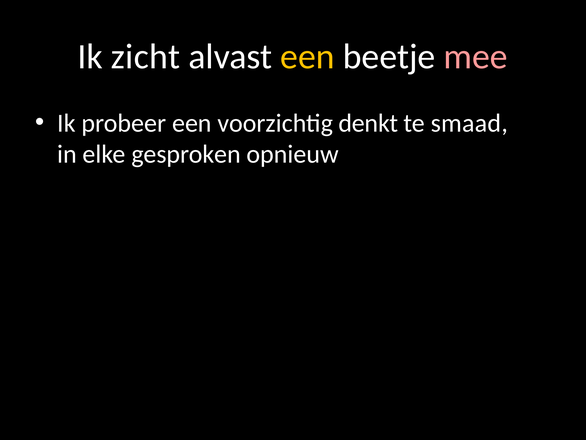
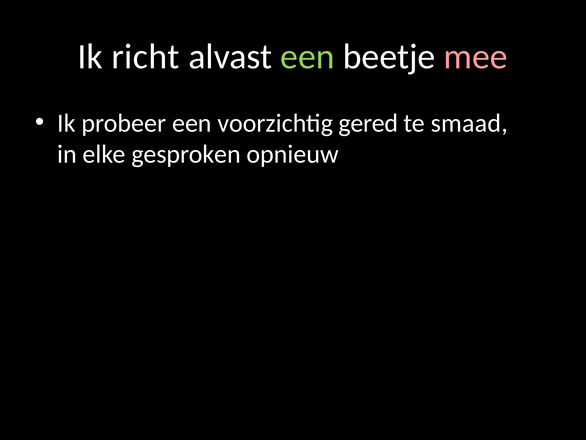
zicht: zicht -> richt (145, 57)
een colour: yellow -> light green (308, 57)
denkt: denkt -> gered (368, 123)
